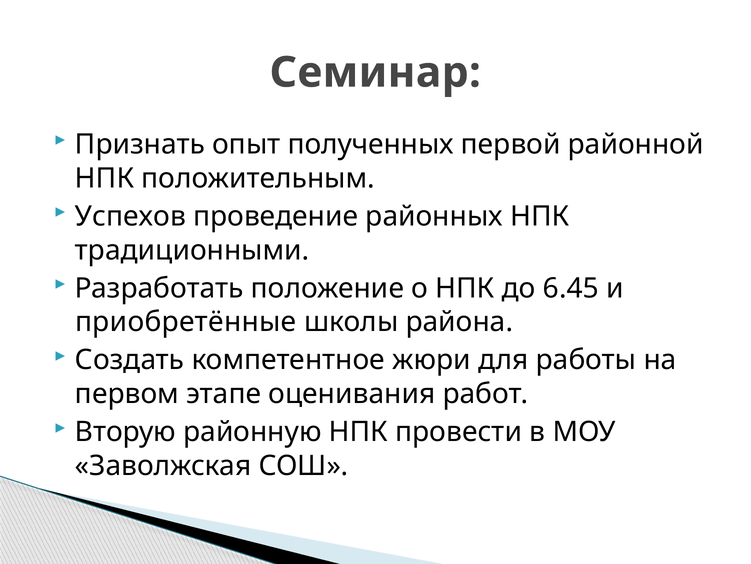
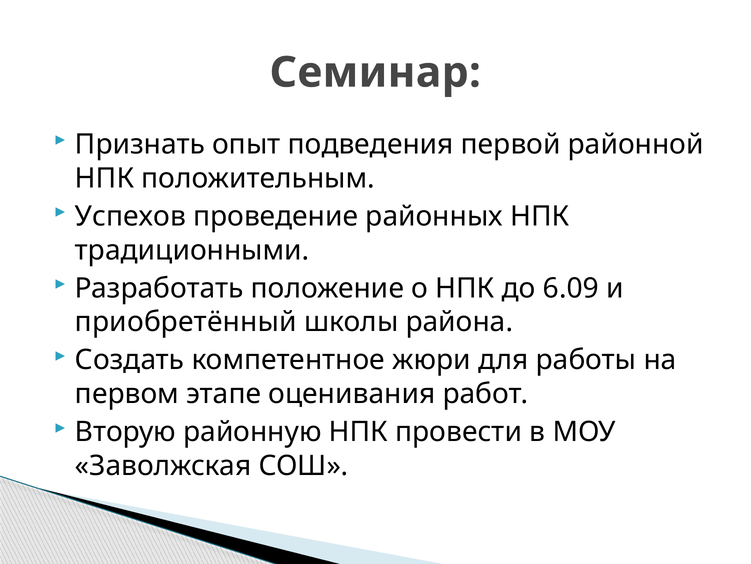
полученных: полученных -> подведения (371, 144)
6.45: 6.45 -> 6.09 (571, 288)
приобретённые: приобретённые -> приобретённый (186, 322)
